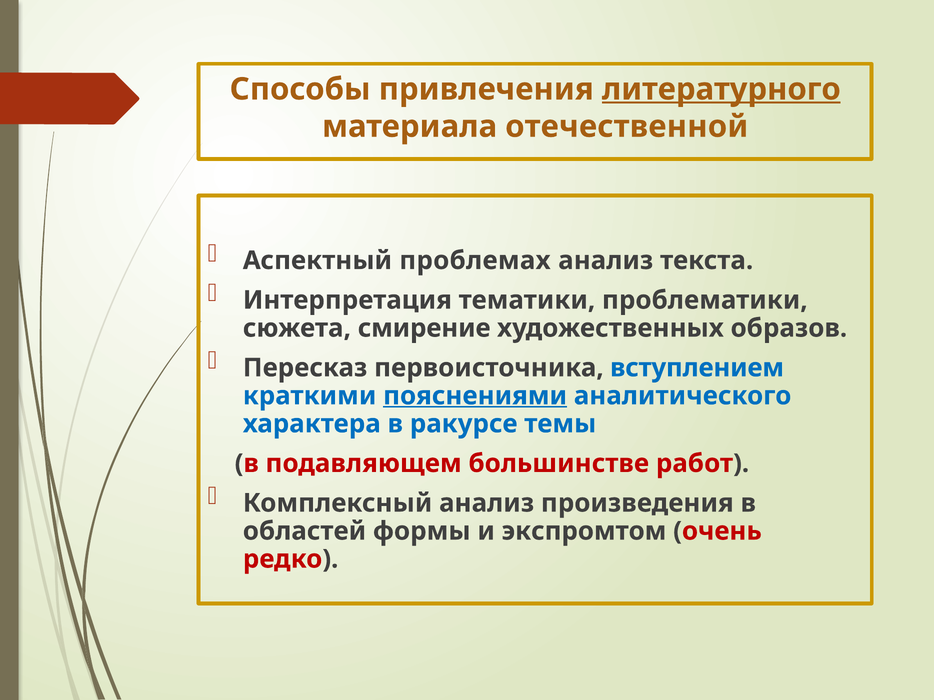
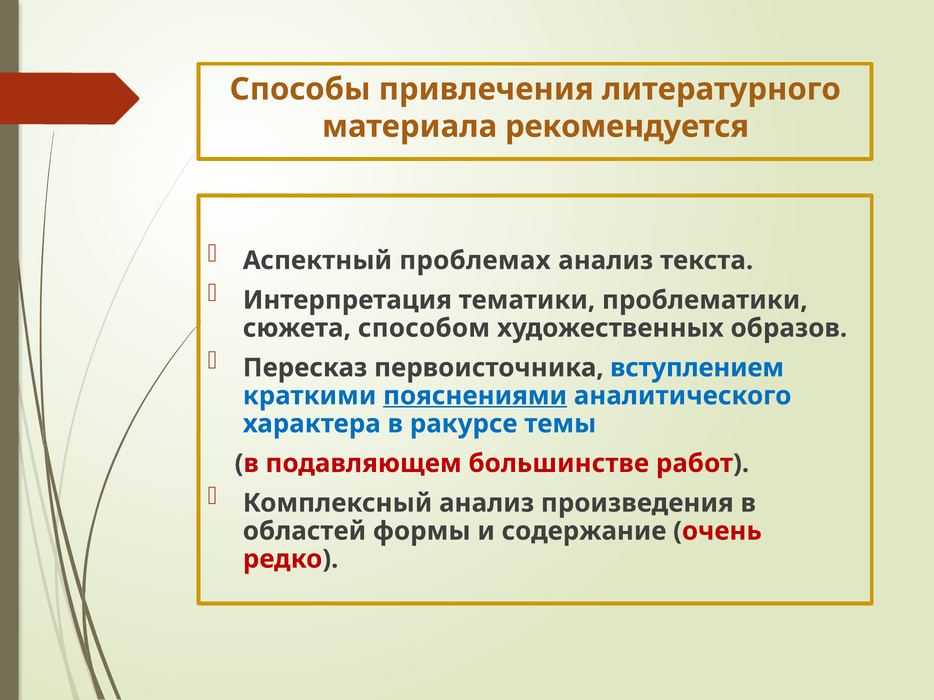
литературного underline: present -> none (721, 89)
отечественной: отечественной -> рекомендуется (627, 127)
смирение: смирение -> способом (424, 328)
экспромтом: экспромтом -> содержание (584, 531)
